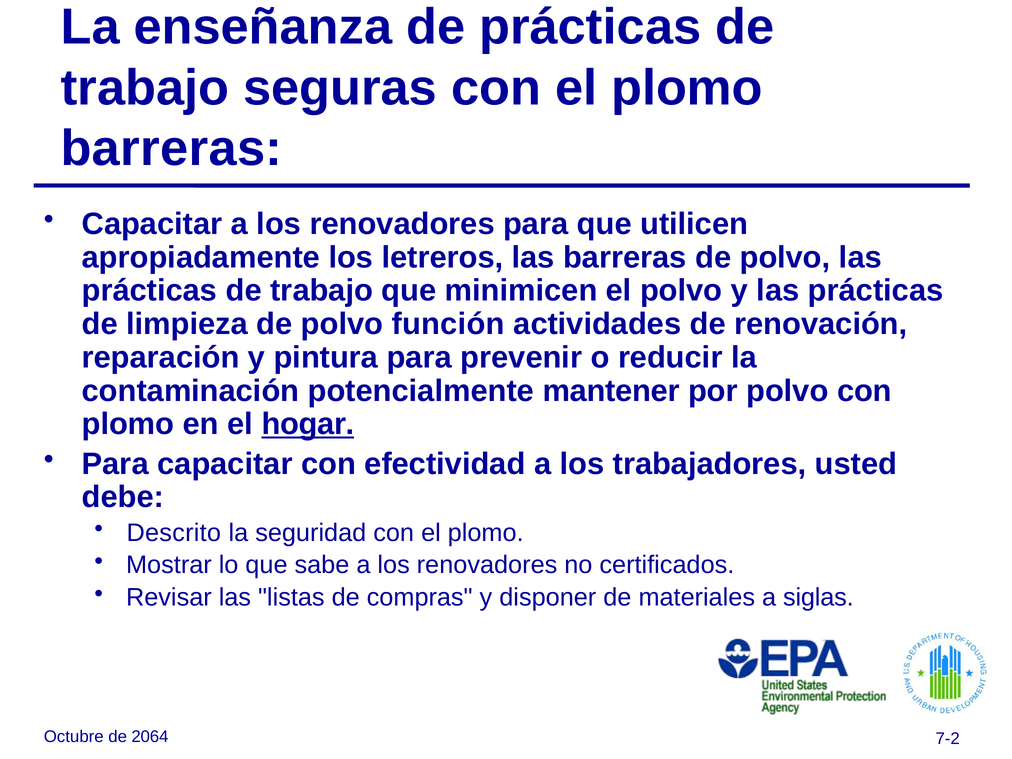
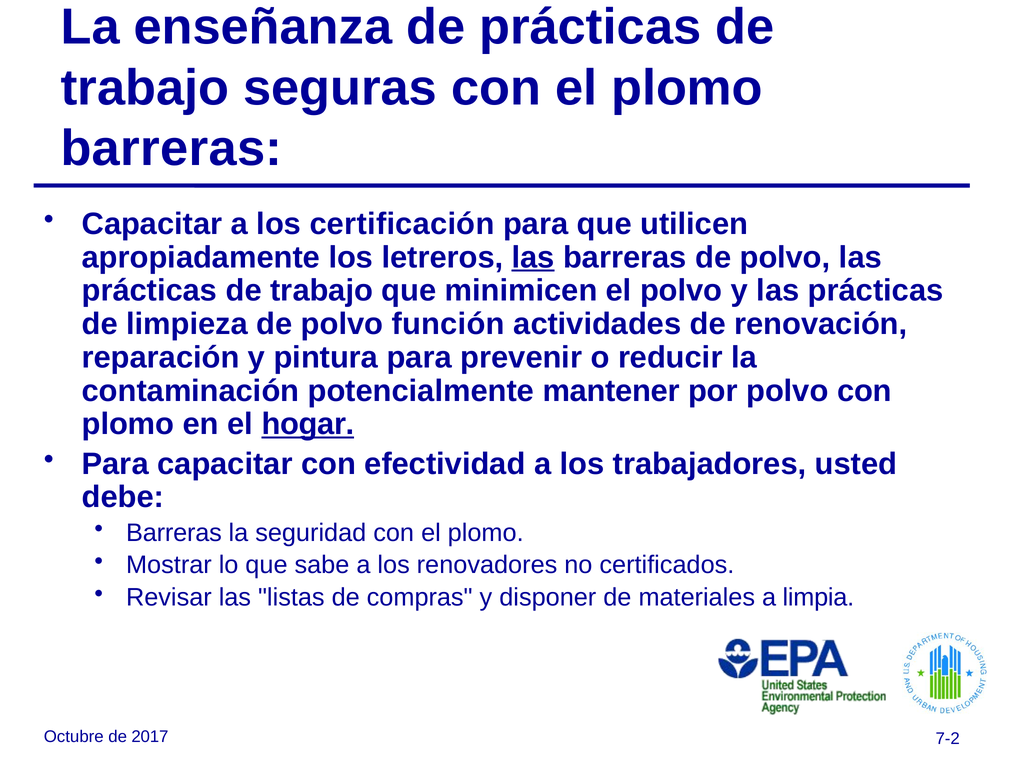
Capacitar a los renovadores: renovadores -> certificación (402, 224)
las underline: none -> present (533, 257)
Descrito: Descrito -> Barreras (174, 533)
siglas: siglas -> limpia (818, 597)
2064: 2064 -> 2017 (150, 737)
